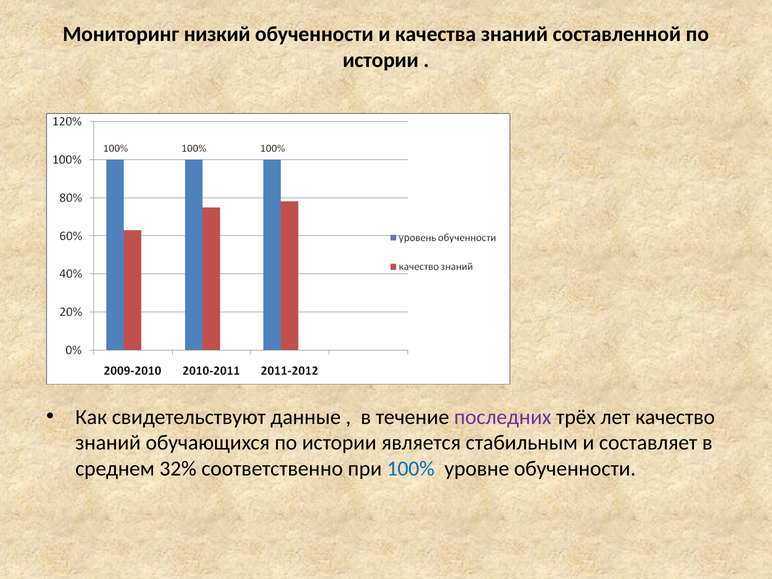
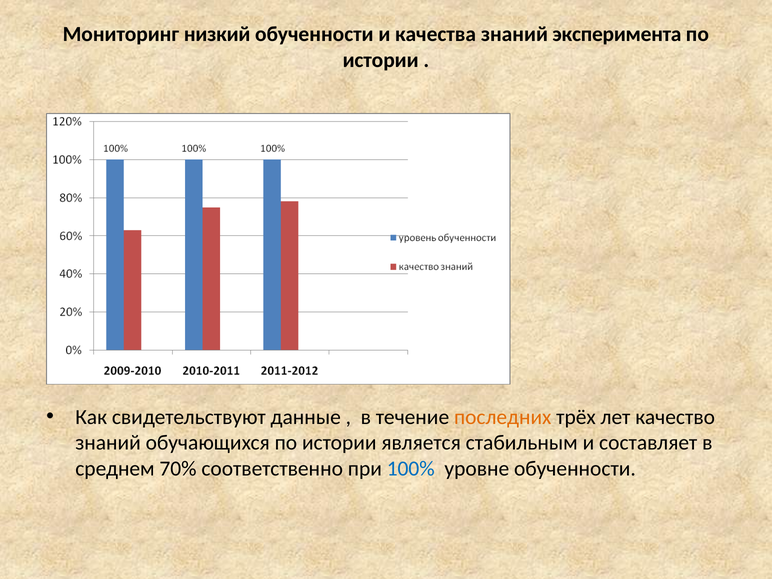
составленной: составленной -> эксперимента (617, 34)
последних colour: purple -> orange (503, 417)
32%: 32% -> 70% (178, 469)
